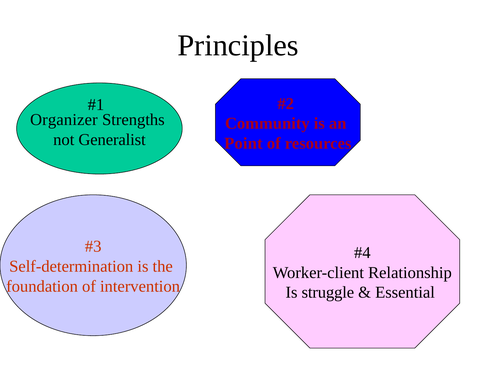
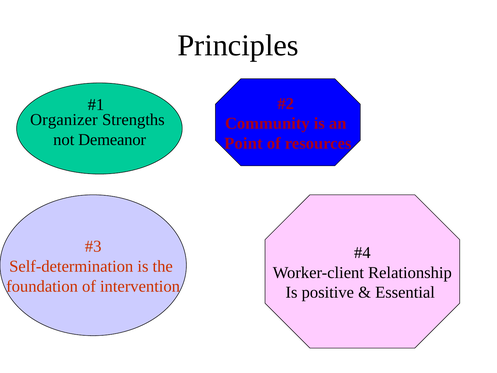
Generalist: Generalist -> Demeanor (112, 139)
struggle: struggle -> positive (328, 292)
